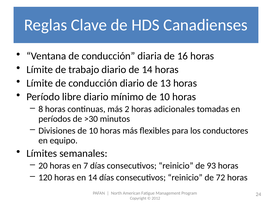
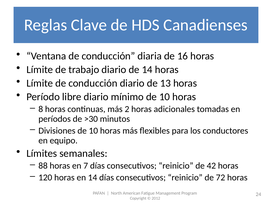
20: 20 -> 88 (43, 166)
93: 93 -> 42 (211, 166)
